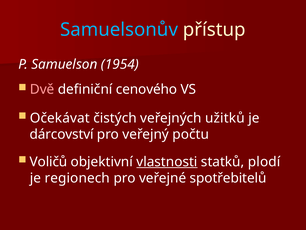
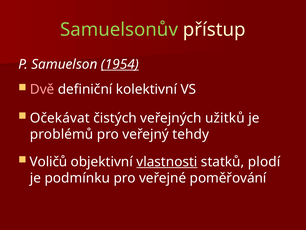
Samuelsonův colour: light blue -> light green (119, 30)
1954 underline: none -> present (120, 64)
cenového: cenového -> kolektivní (146, 89)
dárcovství: dárcovství -> problémů (62, 134)
počtu: počtu -> tehdy (191, 134)
regionech: regionech -> podmínku (77, 178)
spotřebitelů: spotřebitelů -> poměřování (228, 178)
